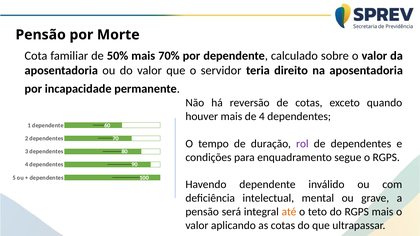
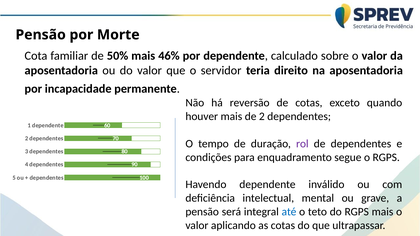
70%: 70% -> 46% (169, 56)
de 4: 4 -> 2 (262, 116)
até colour: orange -> blue (289, 212)
